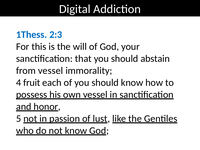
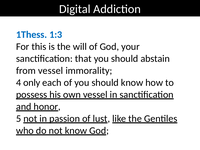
2:3: 2:3 -> 1:3 (56, 35)
fruit: fruit -> only (32, 83)
